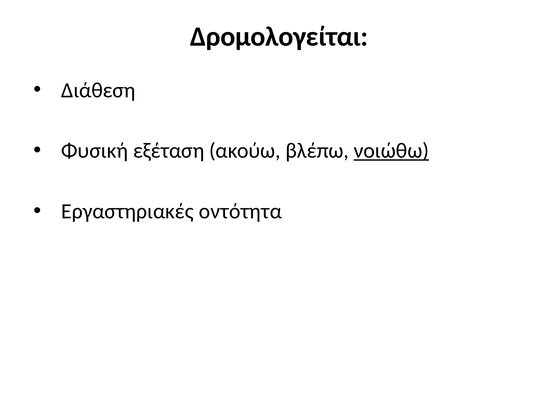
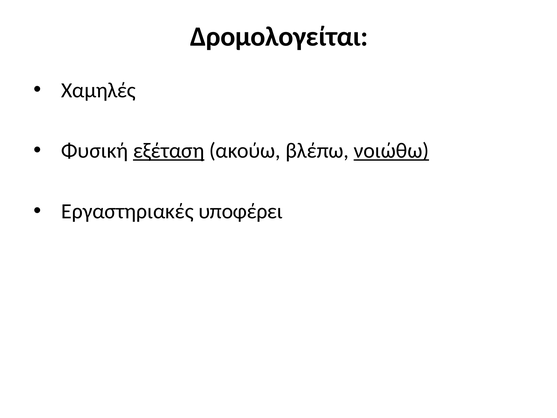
Διάθεση: Διάθεση -> Χαμηλές (99, 90)
εξέταση underline: none -> present (169, 151)
οντότητα: οντότητα -> υποφέρει (241, 211)
